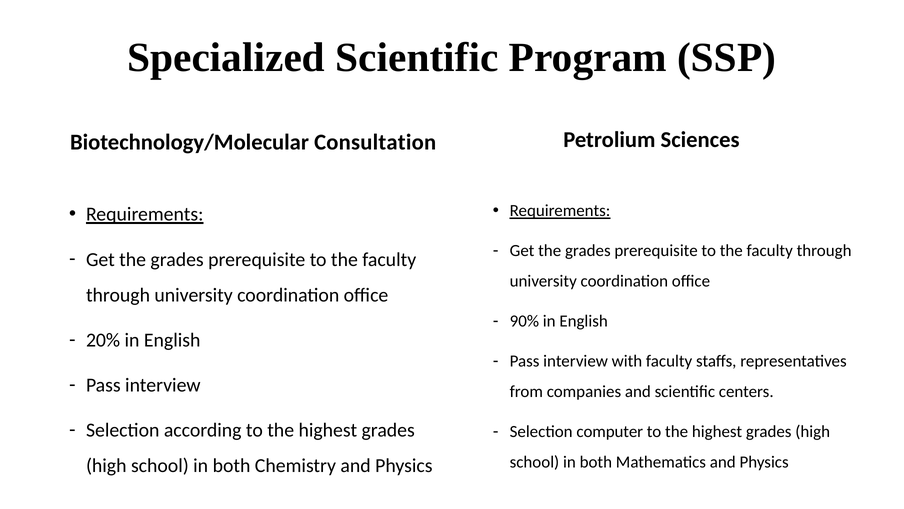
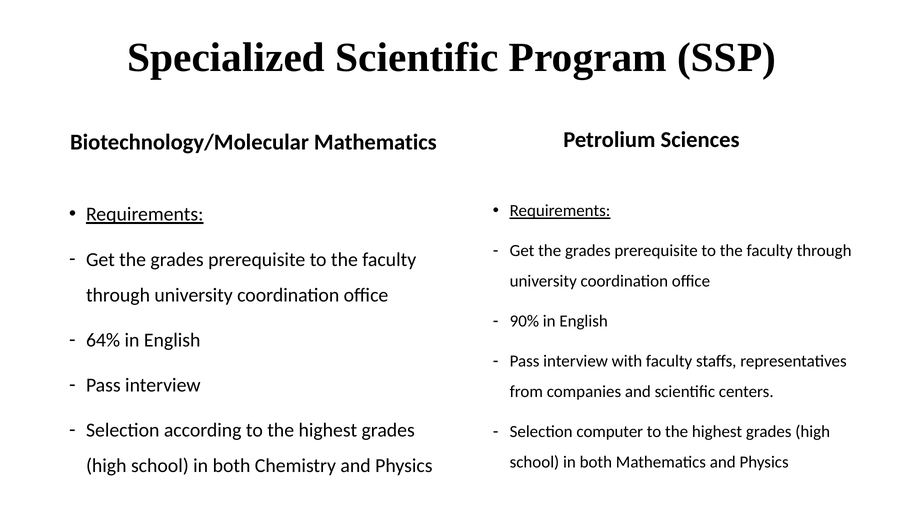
Biotechnology/Molecular Consultation: Consultation -> Mathematics (375, 142)
20%: 20% -> 64% (103, 340)
